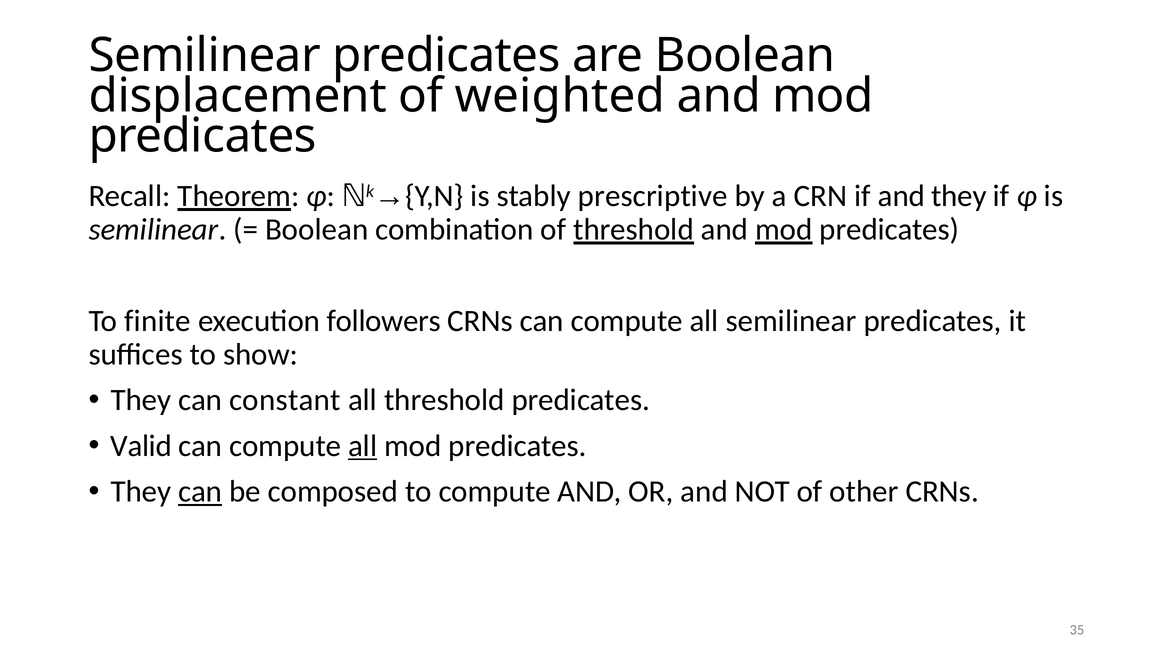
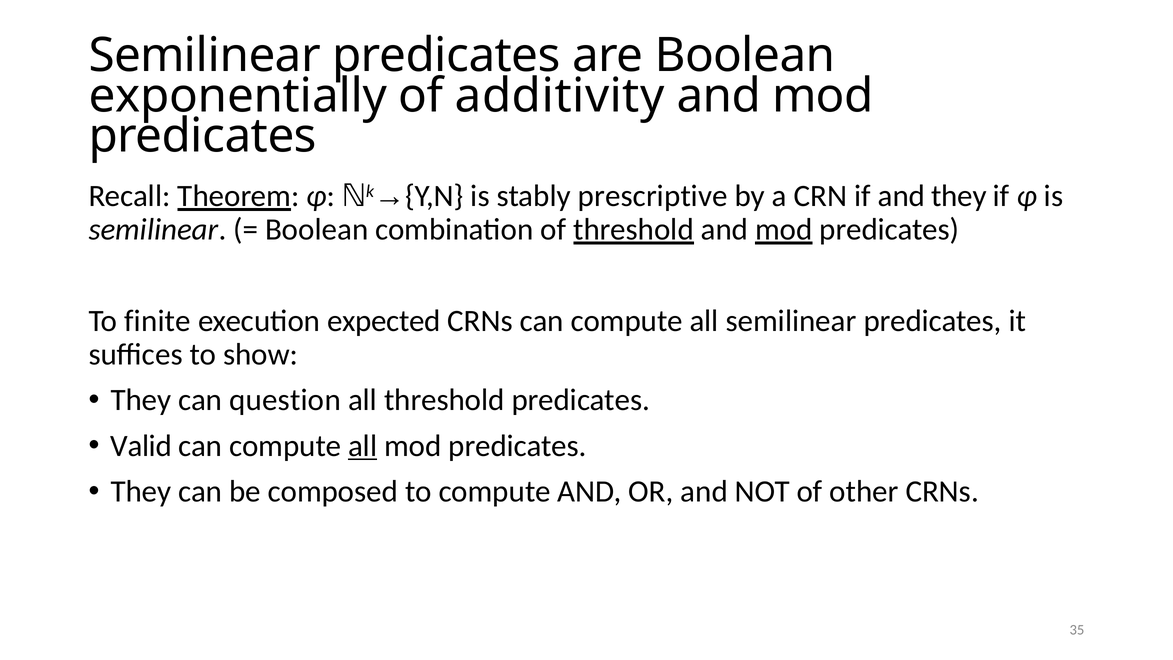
displacement: displacement -> exponentially (238, 96)
weighted: weighted -> additivity (560, 96)
followers: followers -> expected (384, 321)
constant: constant -> question (285, 400)
can underline: present -> none (200, 491)
